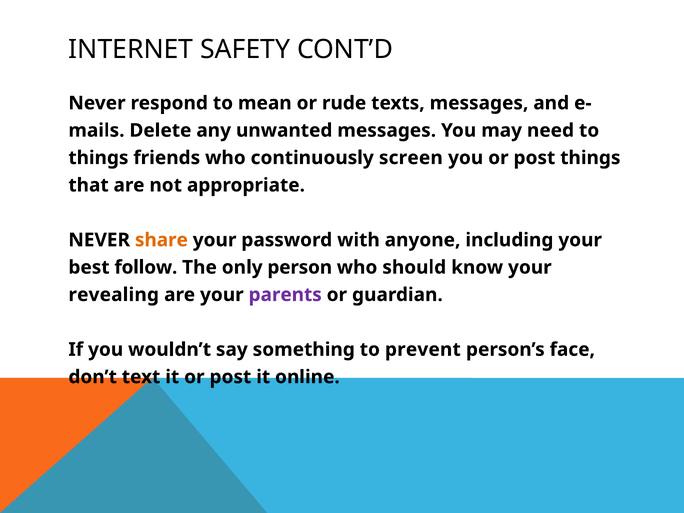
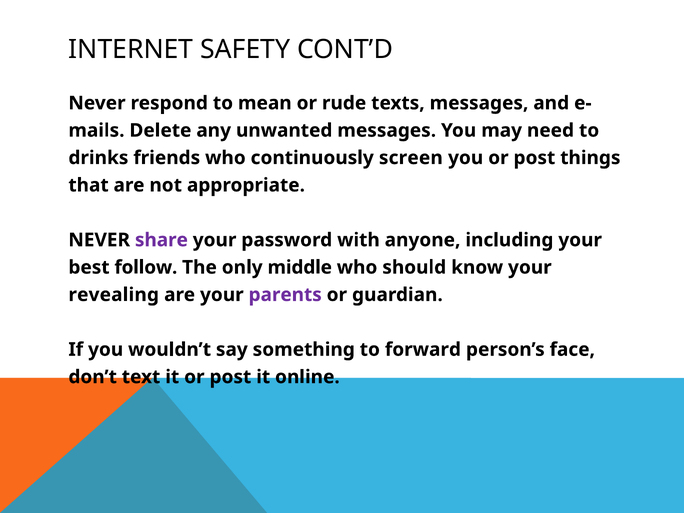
things: things -> drinks (98, 158)
share colour: orange -> purple (161, 240)
person: person -> middle (300, 267)
prevent: prevent -> forward (423, 350)
